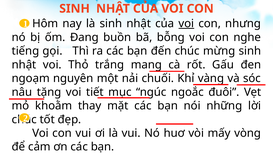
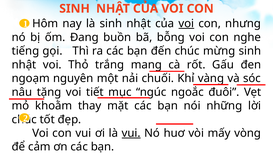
vui underline: none -> present (131, 133)
